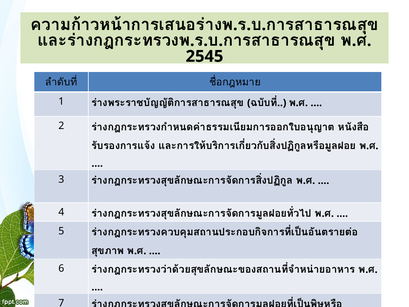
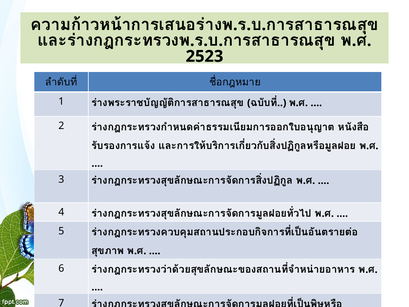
2545: 2545 -> 2523 (204, 56)
